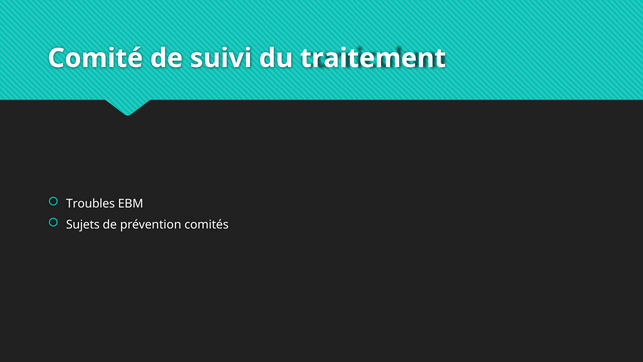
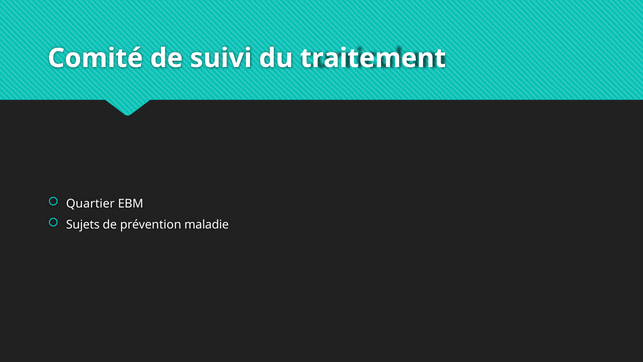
Troubles: Troubles -> Quartier (90, 203)
comités: comités -> maladie (207, 224)
